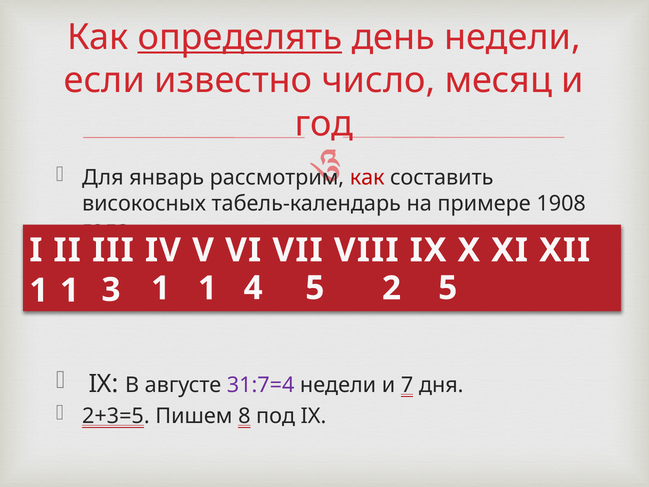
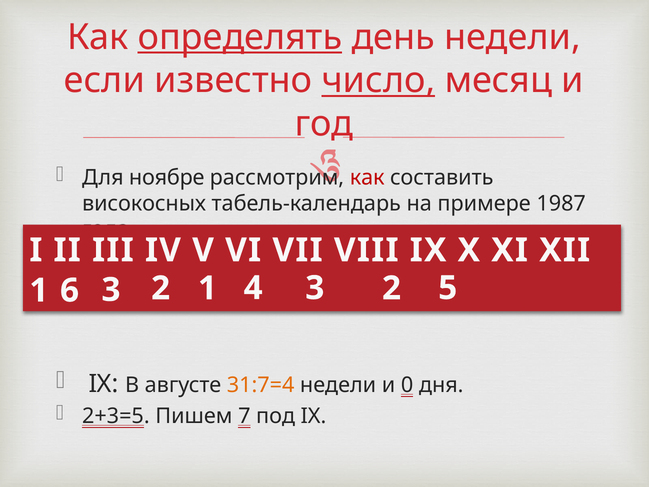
число underline: none -> present (378, 80)
январь: январь -> ноябре (167, 177)
1908: 1908 -> 1987 (561, 203)
1: 1 -> 6 (70, 290)
1: 1 -> 2 (161, 288)
4 5: 5 -> 3 (315, 288)
31:7=4 colour: purple -> orange (261, 385)
7: 7 -> 0 (407, 385)
8: 8 -> 7 (244, 416)
